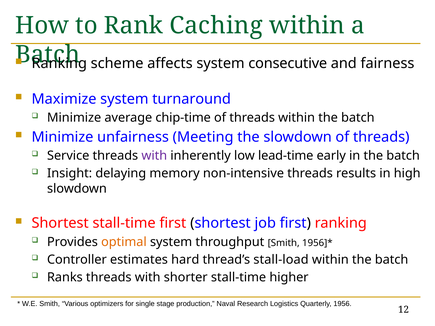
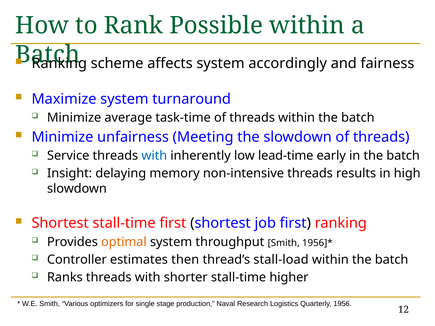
Caching: Caching -> Possible (216, 26)
consecutive: consecutive -> accordingly (288, 64)
chip-time: chip-time -> task-time (183, 118)
with colour: purple -> blue (154, 156)
hard: hard -> then (185, 260)
